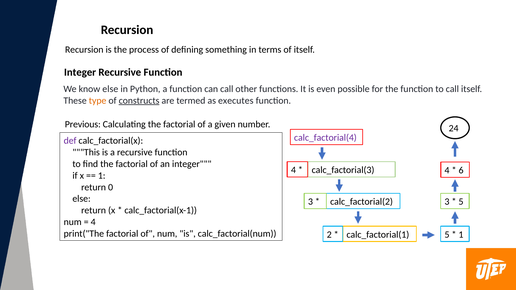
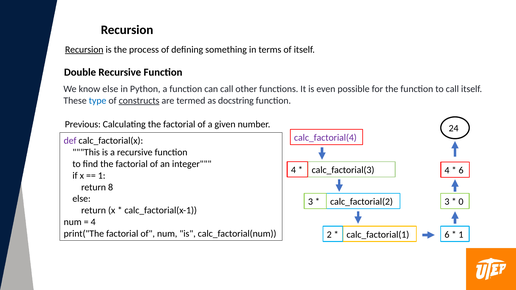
Recursion underline: none -> present (84, 50)
Integer: Integer -> Double (80, 72)
type colour: orange -> blue (98, 101)
executes: executes -> docstring (236, 101)
0: 0 -> 8 (111, 187)
5: 5 -> 0 (461, 202)
5: 5 -> 6 (447, 235)
